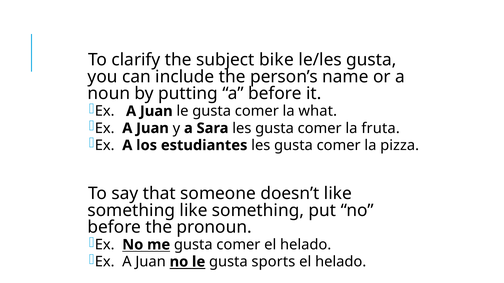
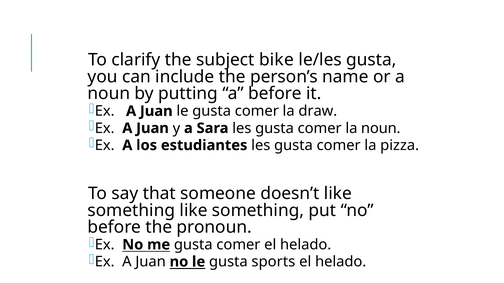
what: what -> draw (318, 111)
la fruta: fruta -> noun (381, 128)
